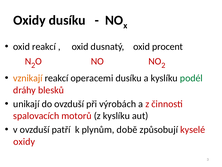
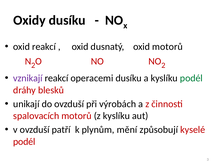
oxid procent: procent -> motorů (167, 47)
vznikají colour: orange -> purple (28, 78)
době: době -> mění (127, 129)
oxidy: oxidy -> podél (24, 141)
